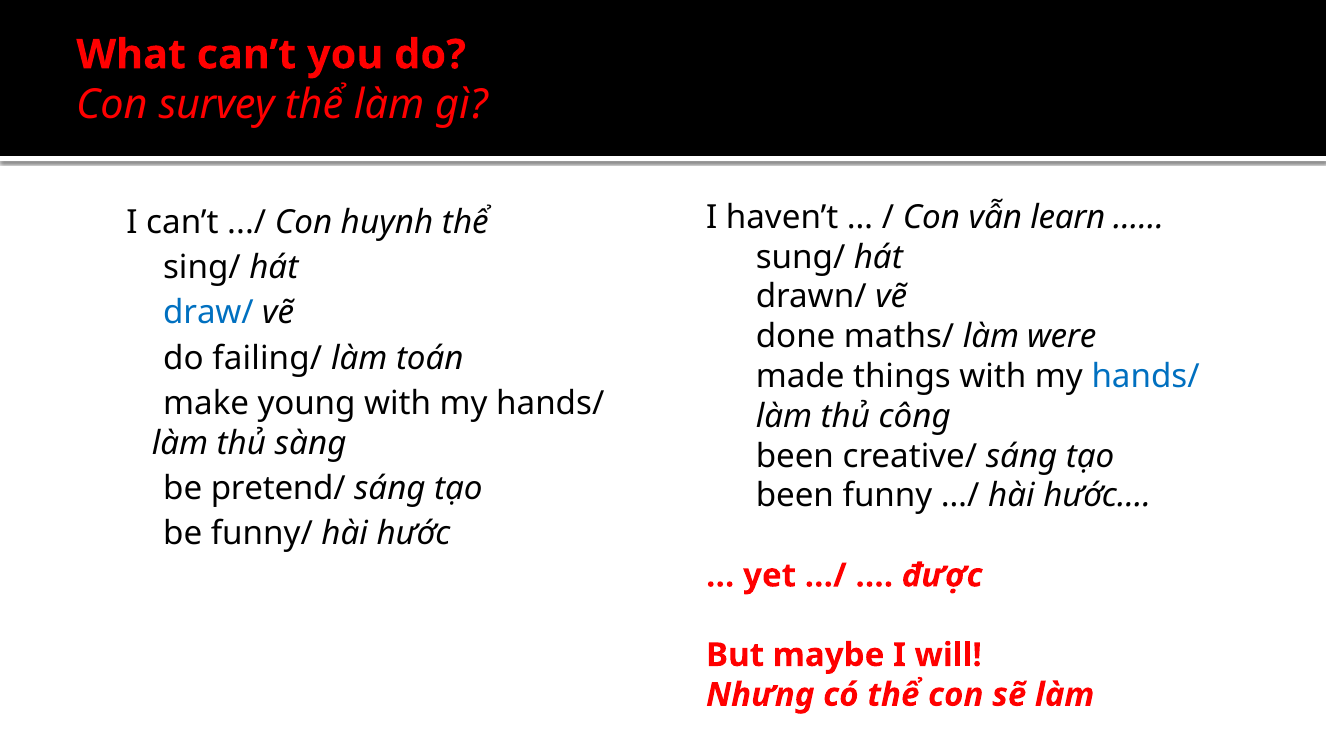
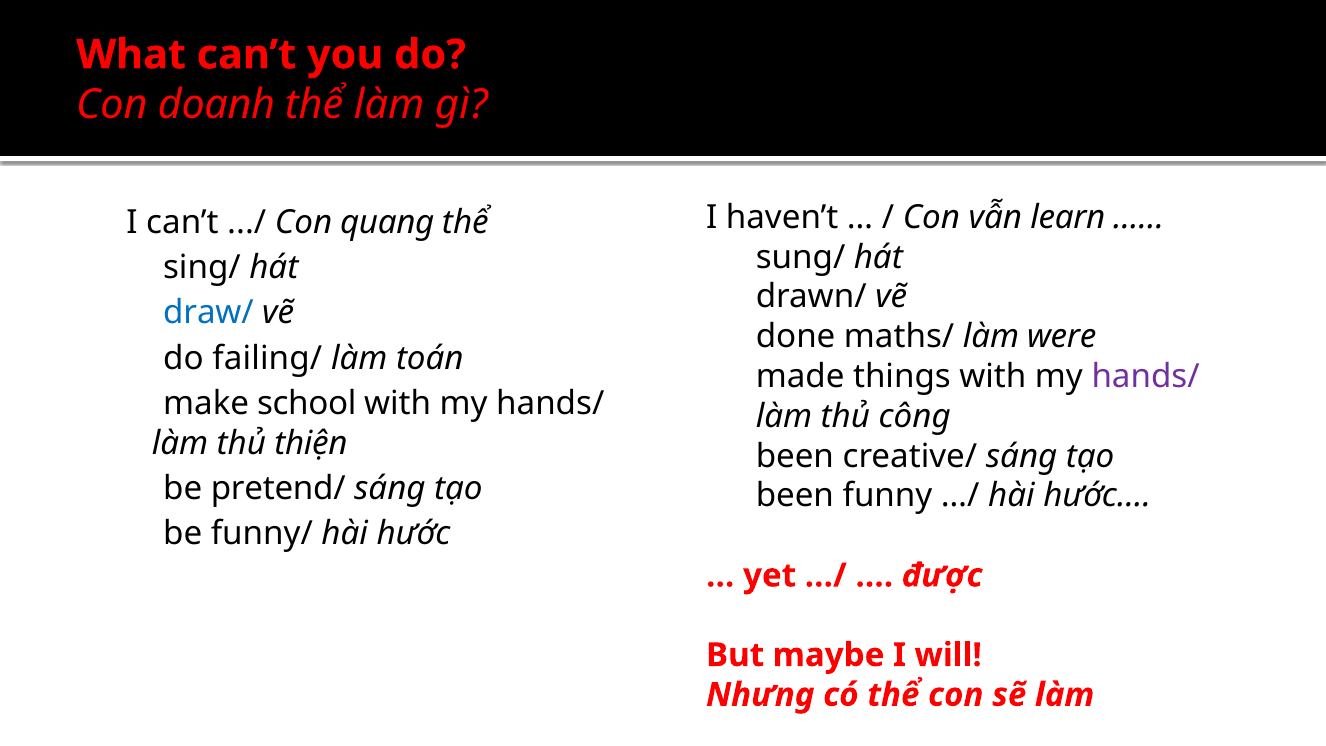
survey: survey -> doanh (217, 104)
huynh: huynh -> quang (387, 222)
hands/ colour: blue -> purple (1146, 377)
young: young -> school (307, 404)
sàng: sàng -> thiện (311, 443)
